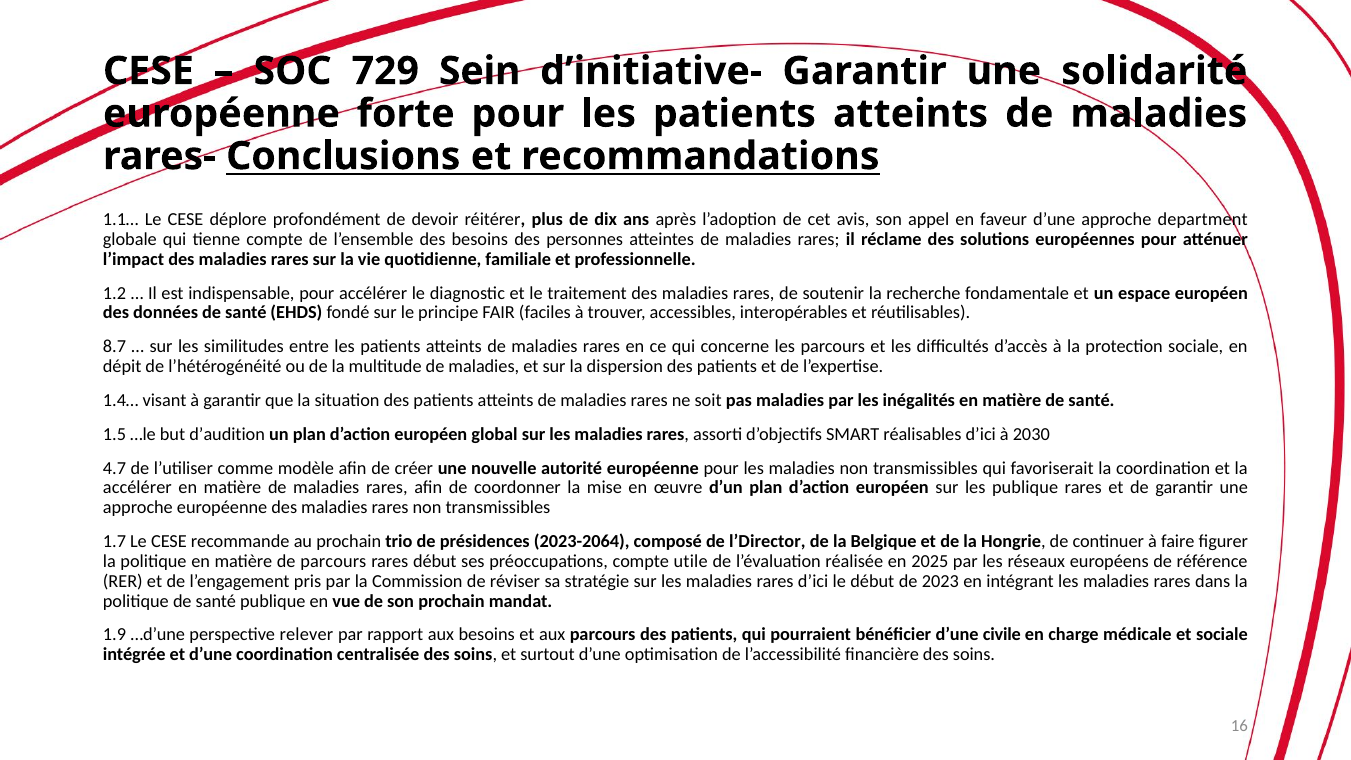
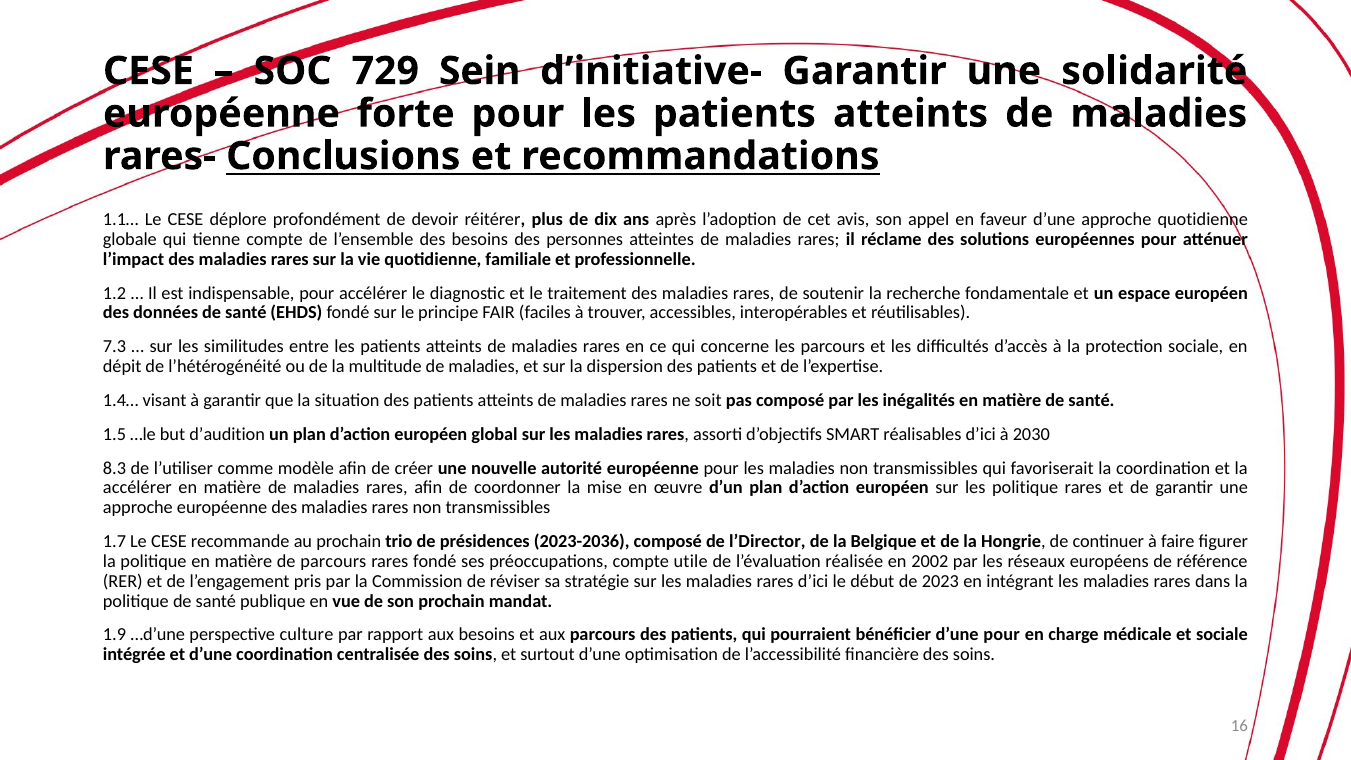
approche department: department -> quotidienne (1203, 220)
8.7: 8.7 -> 7.3 (115, 347)
pas maladies: maladies -> composé (790, 400)
4.7: 4.7 -> 8.3 (115, 468)
les publique: publique -> politique (1025, 488)
2023-2064: 2023-2064 -> 2023-2036 (582, 542)
rares début: début -> fondé (435, 561)
2025: 2025 -> 2002 (930, 561)
relever: relever -> culture (306, 635)
d’une civile: civile -> pour (1002, 635)
